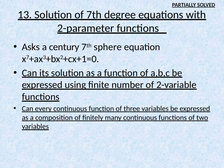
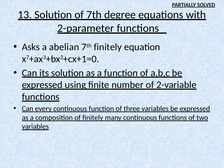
century: century -> abelian (64, 47)
7th sphere: sphere -> finitely (108, 47)
